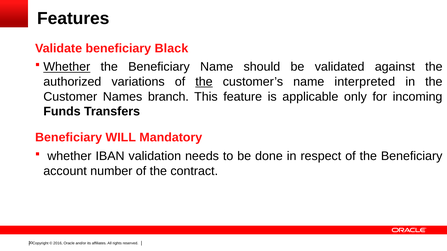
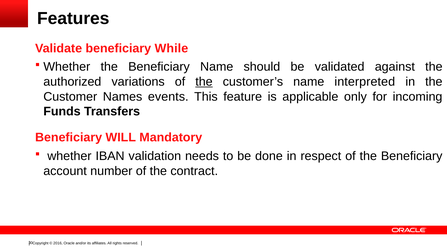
Black: Black -> While (171, 48)
Whether underline: present -> none (67, 67)
branch: branch -> events (168, 97)
